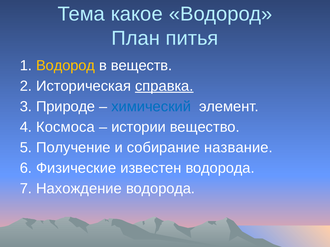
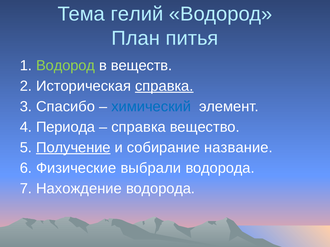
какое: какое -> гелий (137, 14)
Водород colour: yellow -> light green (66, 66)
Природе: Природе -> Спасибо (66, 107)
Космоса: Космоса -> Периода (66, 127)
истории: истории -> справка (138, 127)
Получение underline: none -> present (73, 148)
известен: известен -> выбрали (151, 168)
